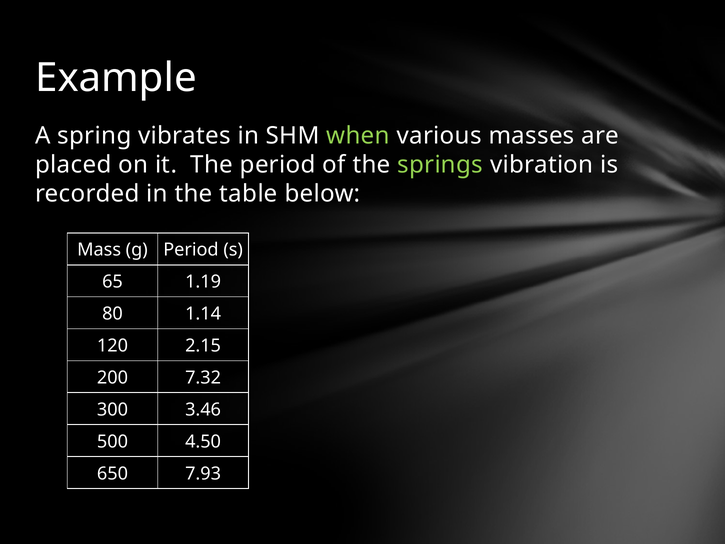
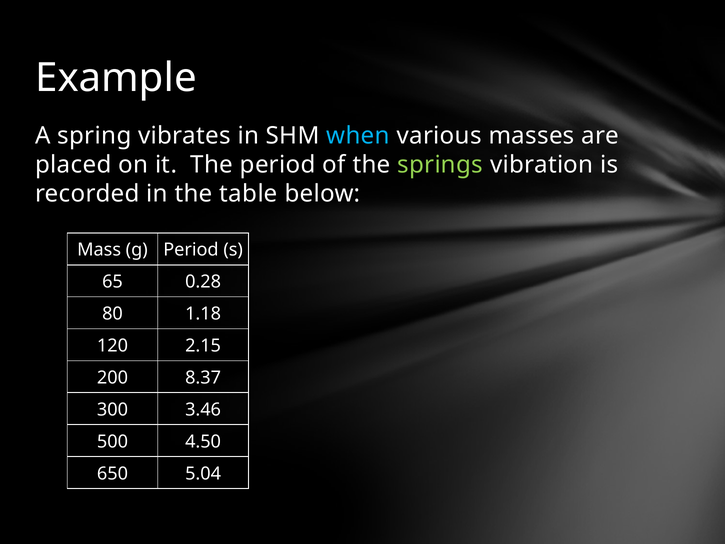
when colour: light green -> light blue (358, 136)
1.19: 1.19 -> 0.28 (203, 282)
1.14: 1.14 -> 1.18 (203, 314)
7.32: 7.32 -> 8.37 (203, 377)
7.93: 7.93 -> 5.04 (203, 473)
